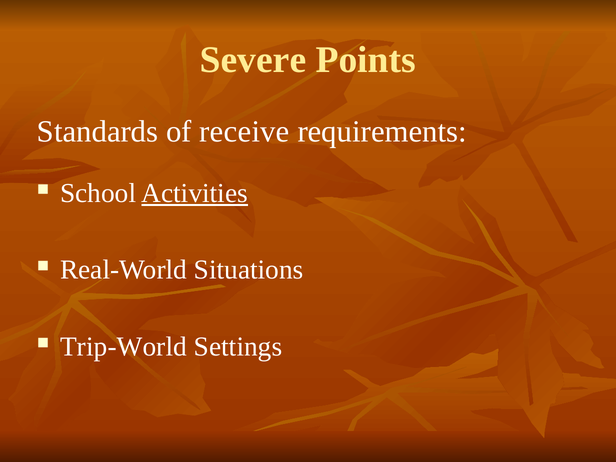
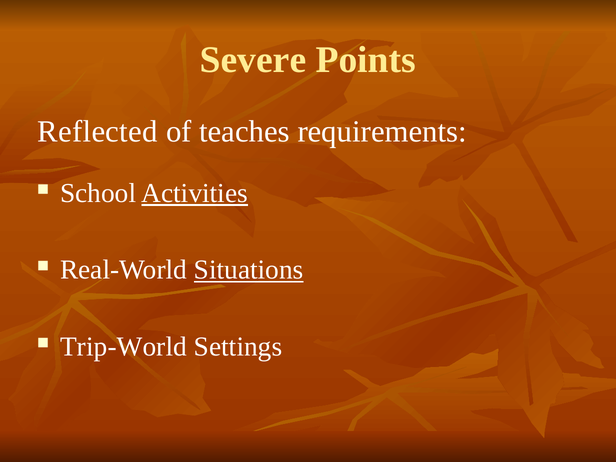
Standards: Standards -> Reflected (97, 132)
receive: receive -> teaches (245, 132)
Situations underline: none -> present (249, 270)
